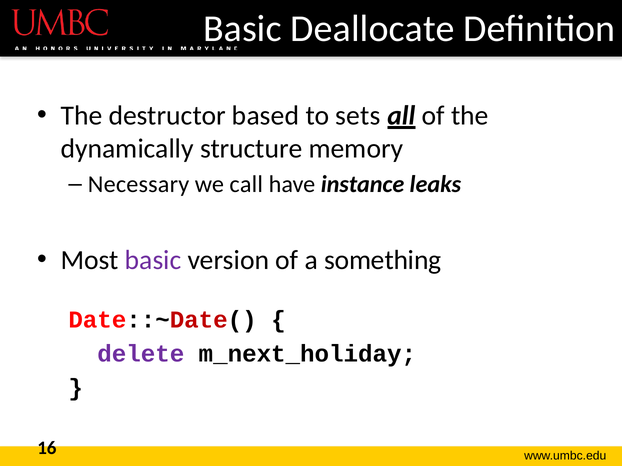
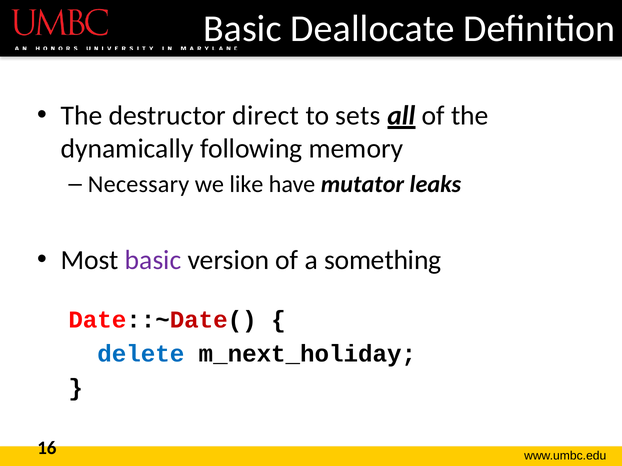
based: based -> direct (266, 116)
structure: structure -> following (251, 149)
call: call -> like (246, 185)
instance: instance -> mutator (362, 185)
delete colour: purple -> blue (141, 354)
